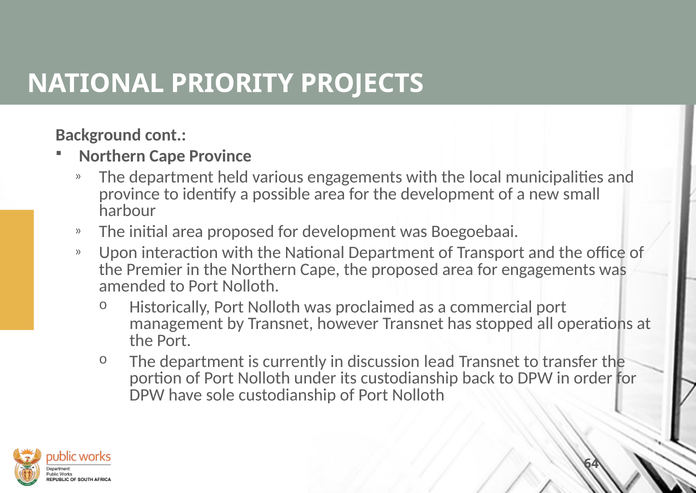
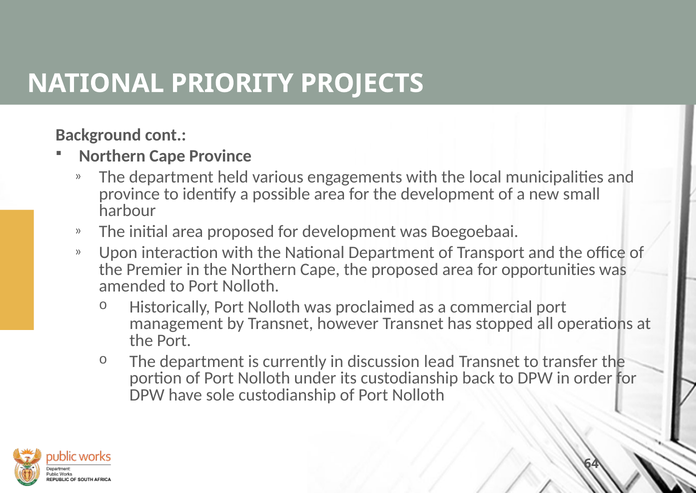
for engagements: engagements -> opportunities (548, 269)
